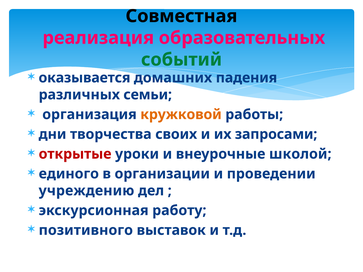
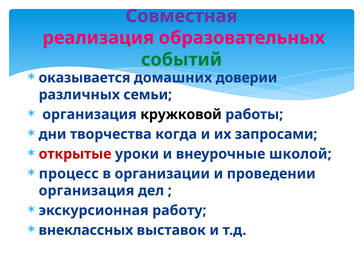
Совместная colour: black -> purple (181, 16)
падения: падения -> доверии (246, 78)
кружковой colour: orange -> black (181, 115)
своих: своих -> когда (176, 134)
единого: единого -> процесс (69, 174)
учреждению: учреждению -> организация (86, 191)
позитивного: позитивного -> внеклассных (86, 230)
